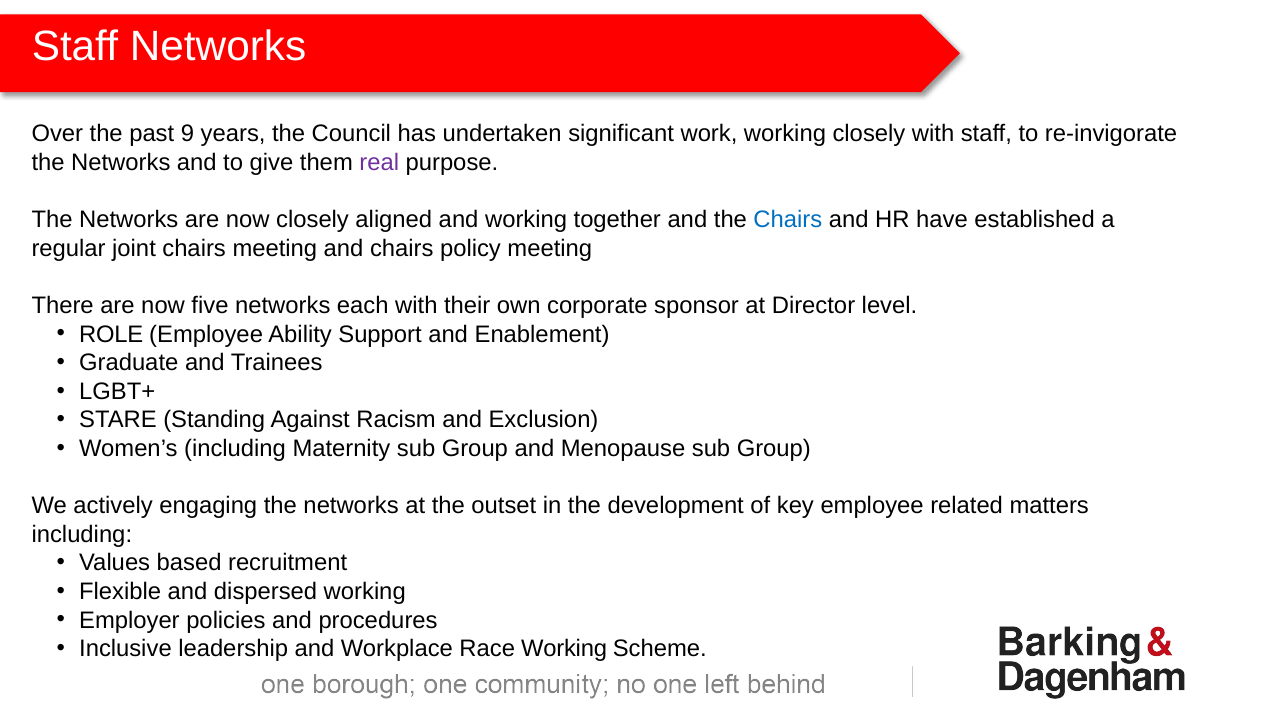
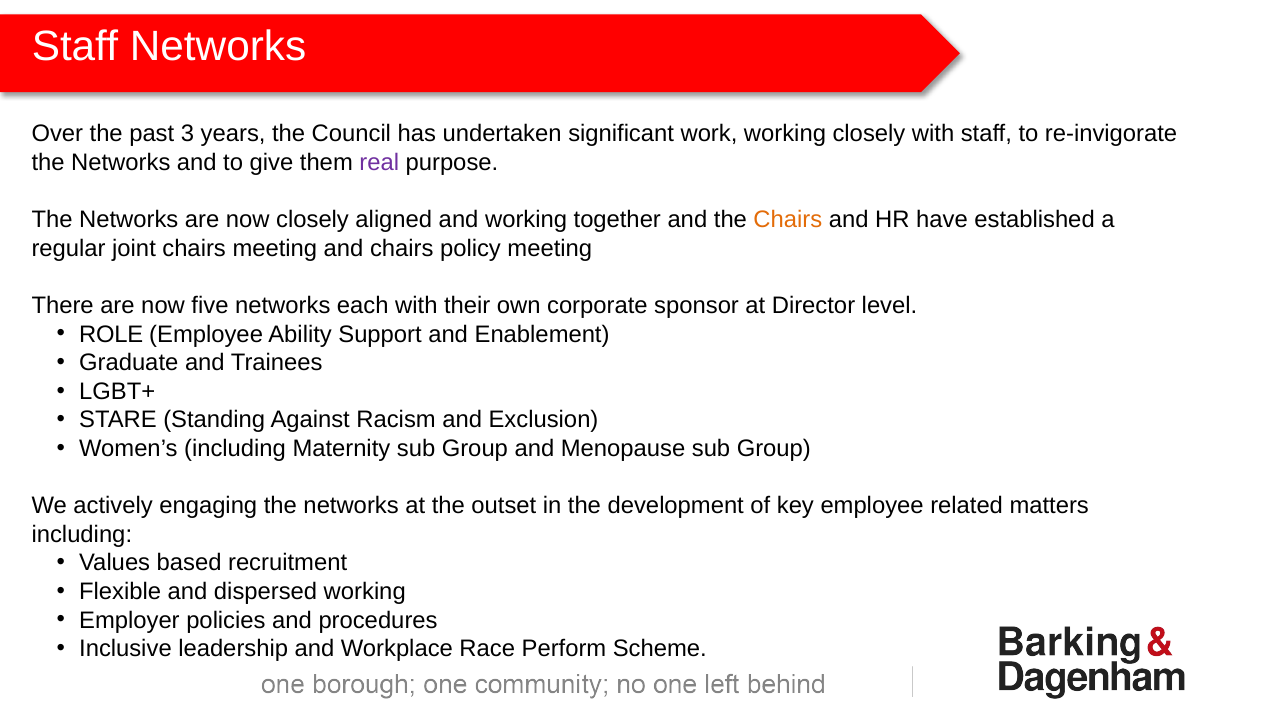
9: 9 -> 3 (188, 134)
Chairs colour: blue -> orange (788, 220)
Race Working: Working -> Perform (564, 648)
